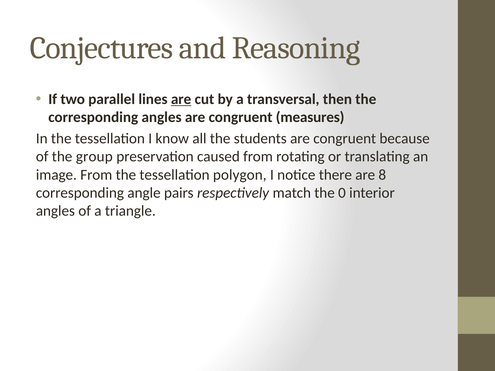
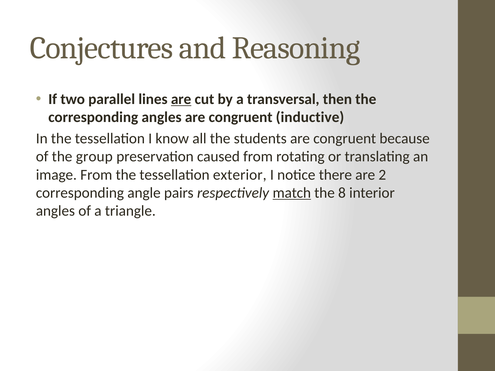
measures: measures -> inductive (310, 117)
polygon: polygon -> exterior (240, 175)
8: 8 -> 2 (382, 175)
match underline: none -> present (292, 193)
0: 0 -> 8 (342, 193)
